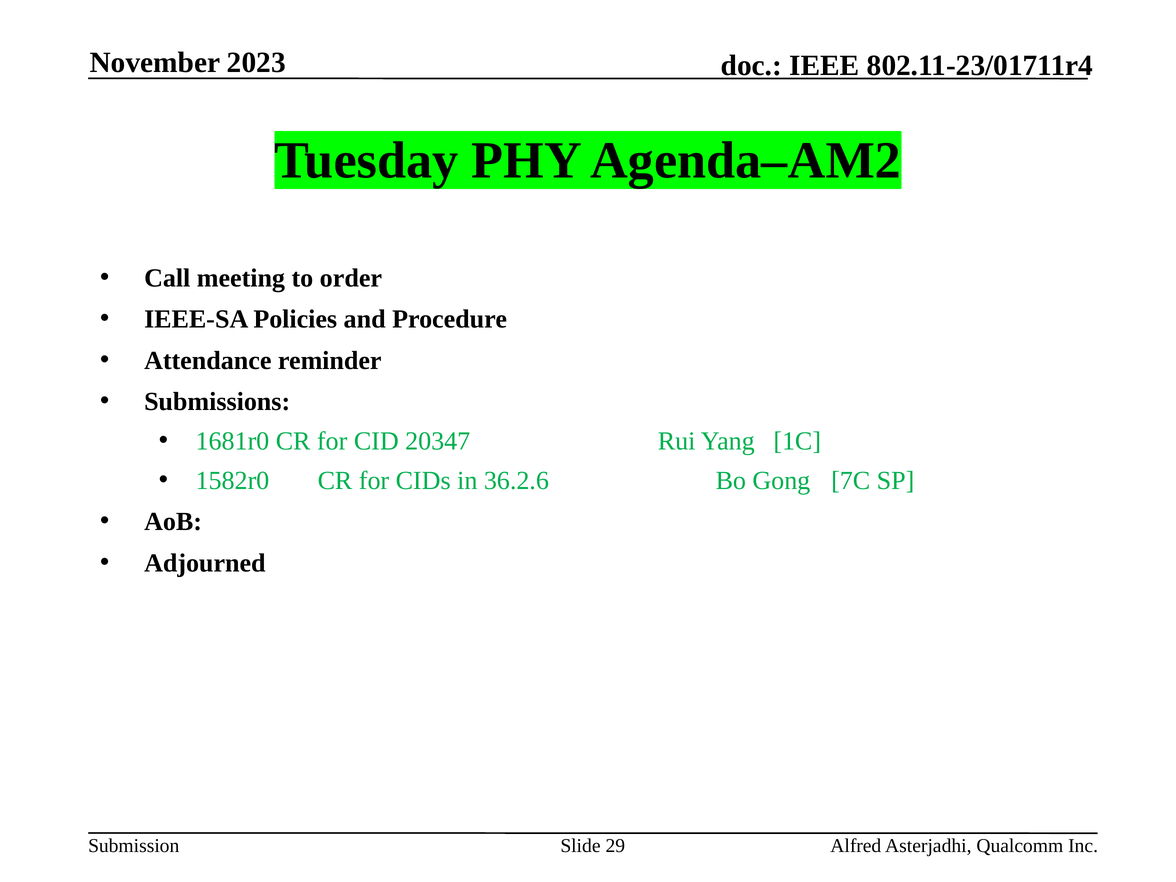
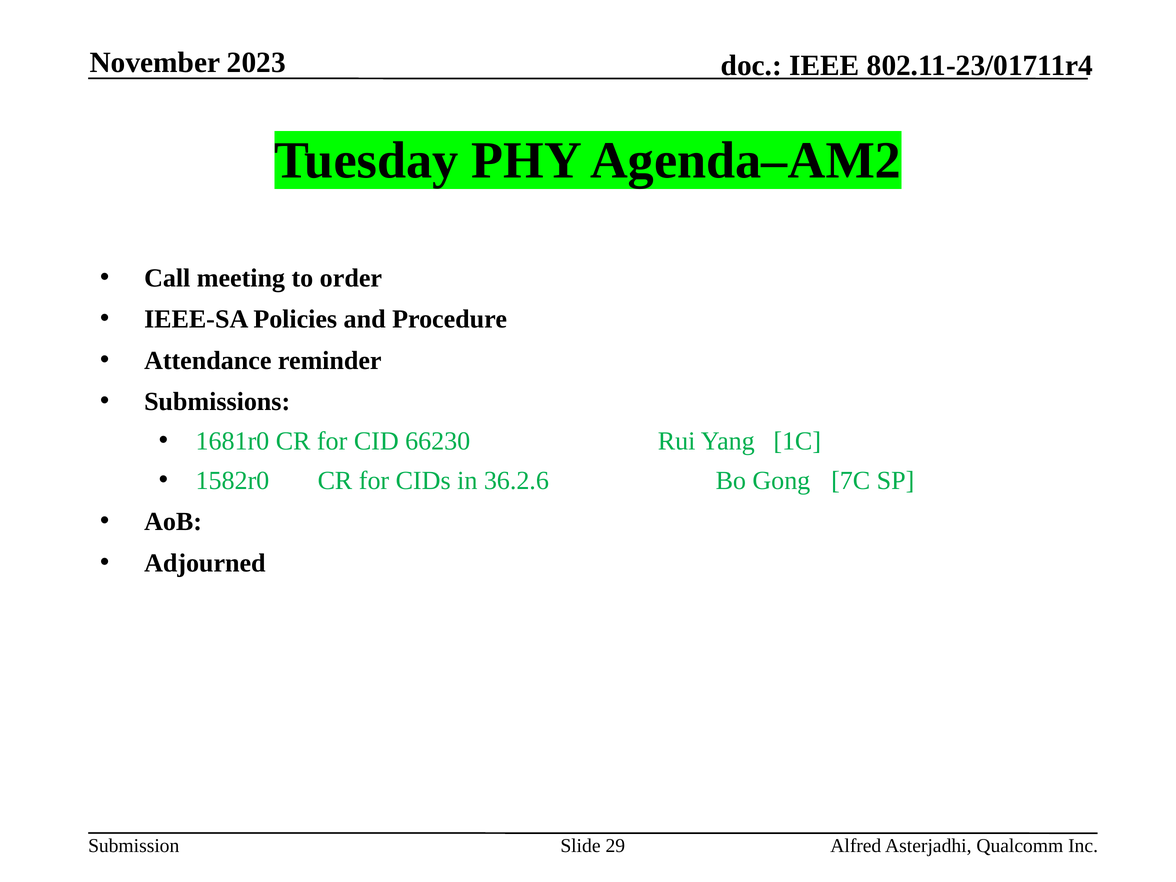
20347: 20347 -> 66230 (438, 441)
